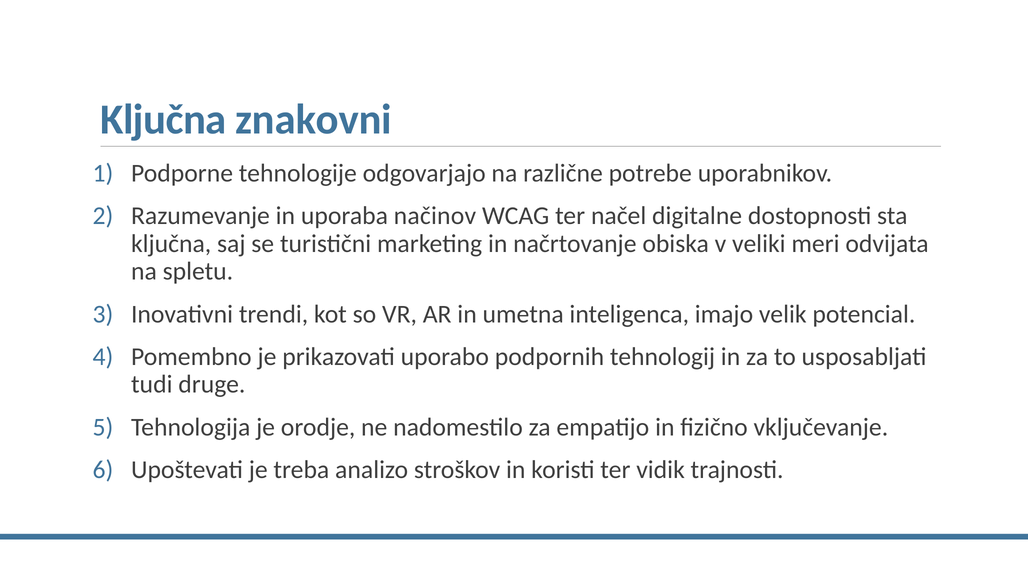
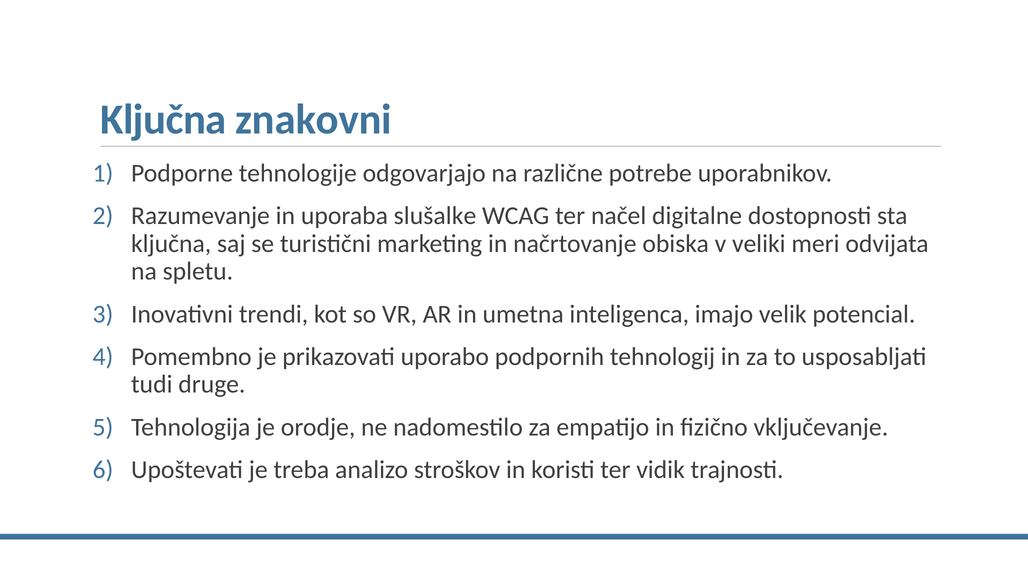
načinov: načinov -> slušalke (435, 216)
